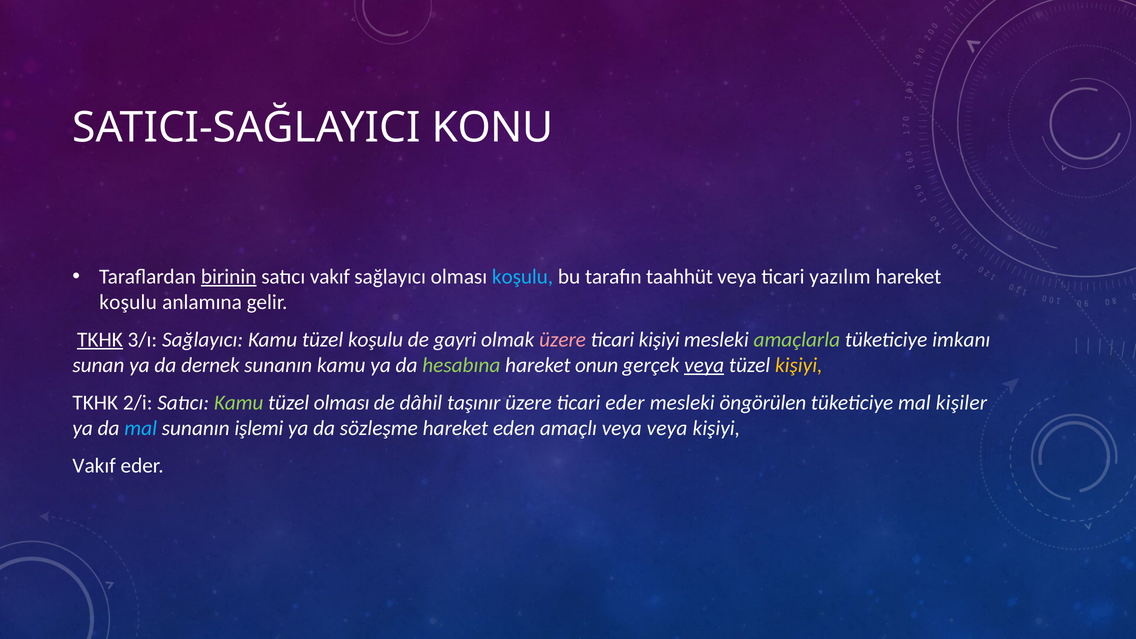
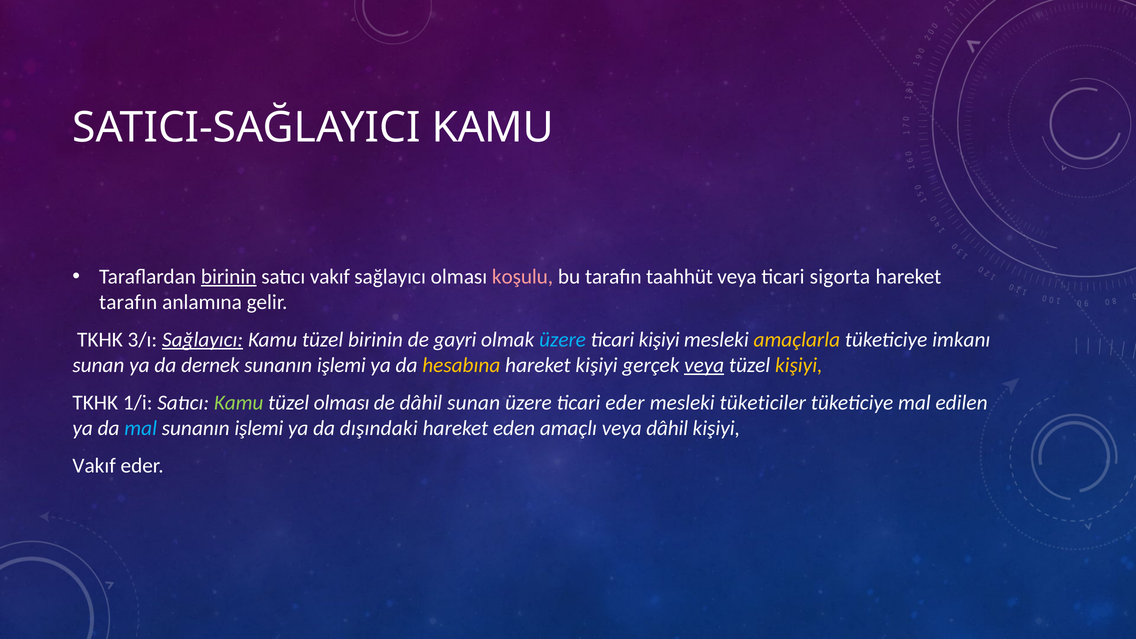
KONU: KONU -> KAMU (493, 128)
koşulu colour: light blue -> pink (523, 277)
yazılım: yazılım -> sigorta (840, 277)
koşulu: koşulu -> tarafın (128, 302)
TKHK underline: present -> none (100, 340)
Sağlayıcı underline: none -> present (203, 340)
tüzel koşulu: koşulu -> birinin (375, 340)
üzere colour: pink -> light blue (563, 340)
amaçlarla colour: light green -> yellow (797, 340)
kamu: kamu -> işlemi (341, 365)
hesabına colour: light green -> yellow (461, 365)
hareket onun: onun -> kişiyi (597, 365)
2/i: 2/i -> 1/i (138, 403)
dâhil taşınır: taşınır -> sunan (474, 403)
öngörülen: öngörülen -> tüketiciler (763, 403)
kişiler: kişiler -> edilen (962, 403)
sözleşme: sözleşme -> dışındaki (379, 428)
veya veya: veya -> dâhil (667, 428)
